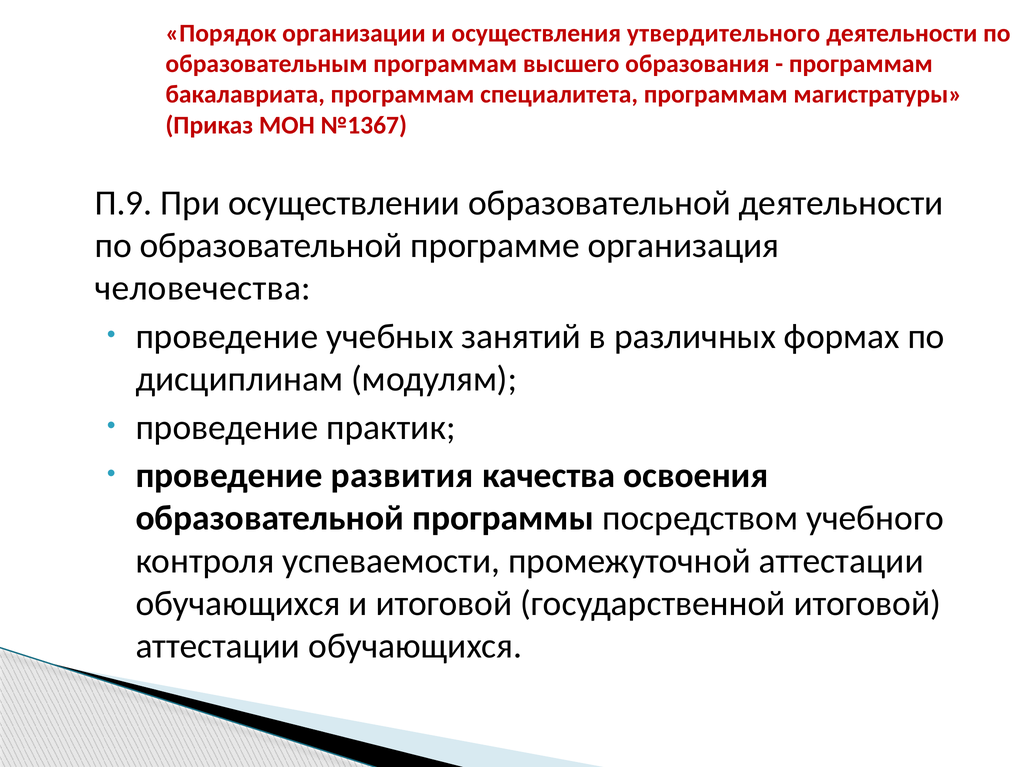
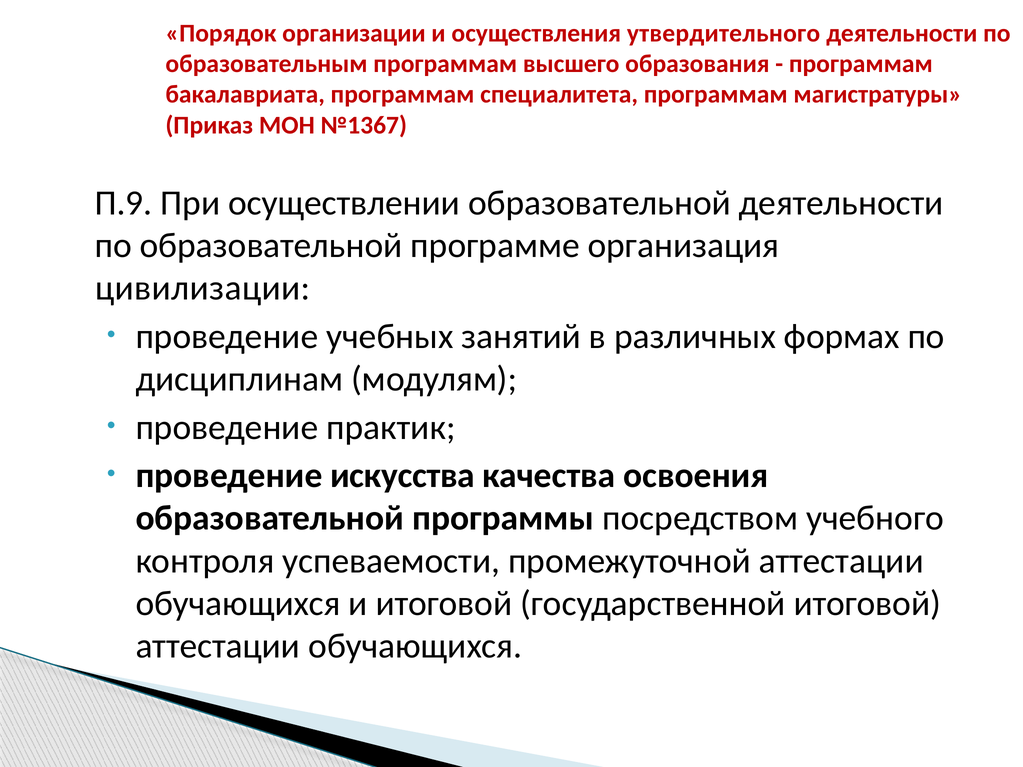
человечества: человечества -> цивилизации (203, 288)
развития: развития -> искусства (402, 476)
